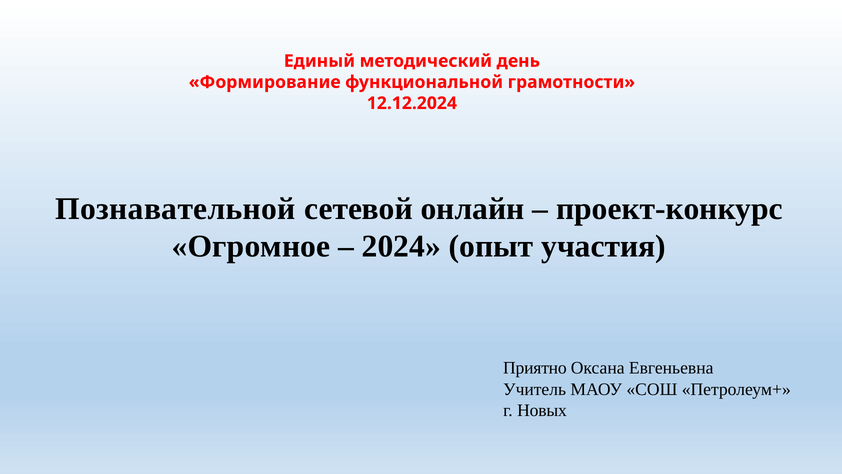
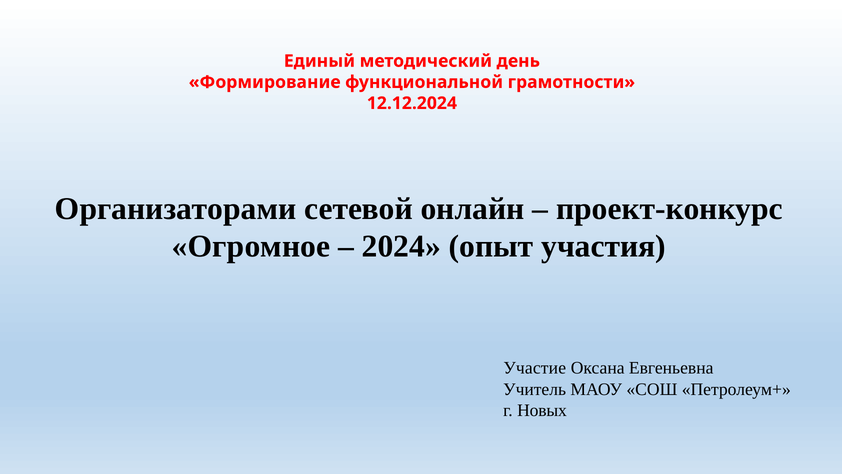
Познавательной: Познавательной -> Организаторами (176, 208)
Приятно: Приятно -> Участие (535, 368)
